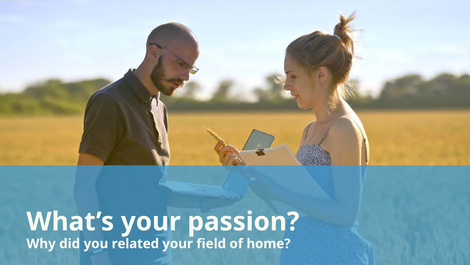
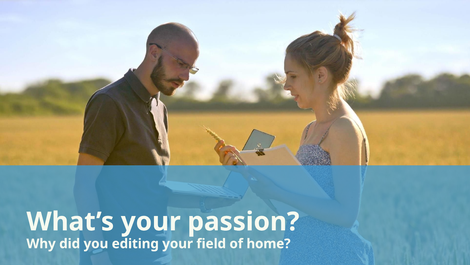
related: related -> editing (135, 243)
